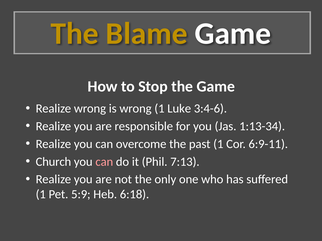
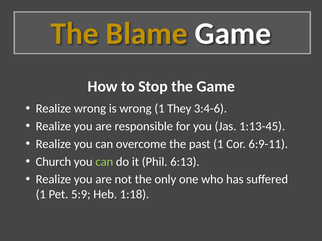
Luke: Luke -> They (179, 109)
1:13-34: 1:13-34 -> 1:13-45 (262, 127)
can colour: pink -> light green (104, 162)
7:13: 7:13 -> 6:13 (185, 162)
6:18: 6:18 -> 1:18 (135, 195)
